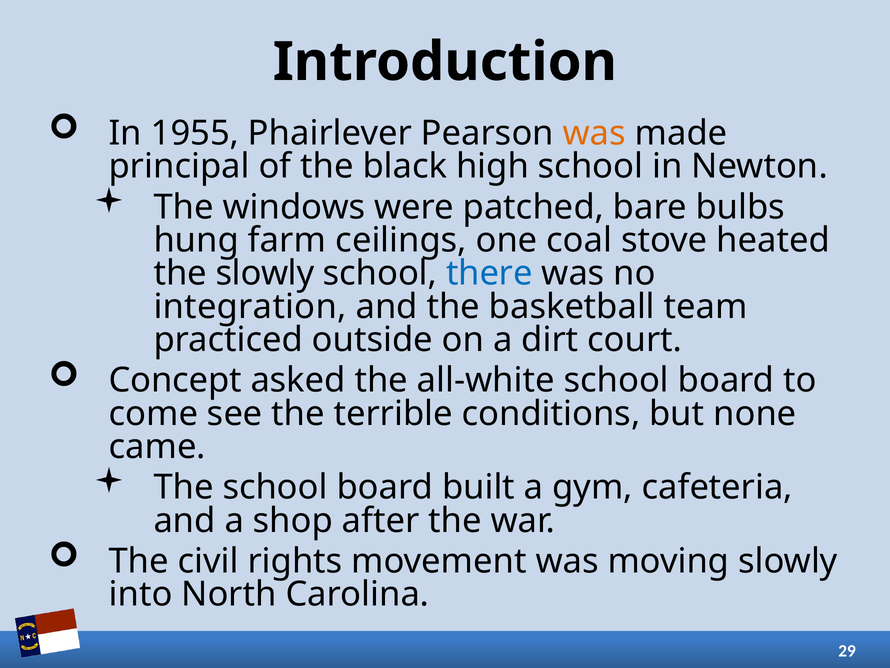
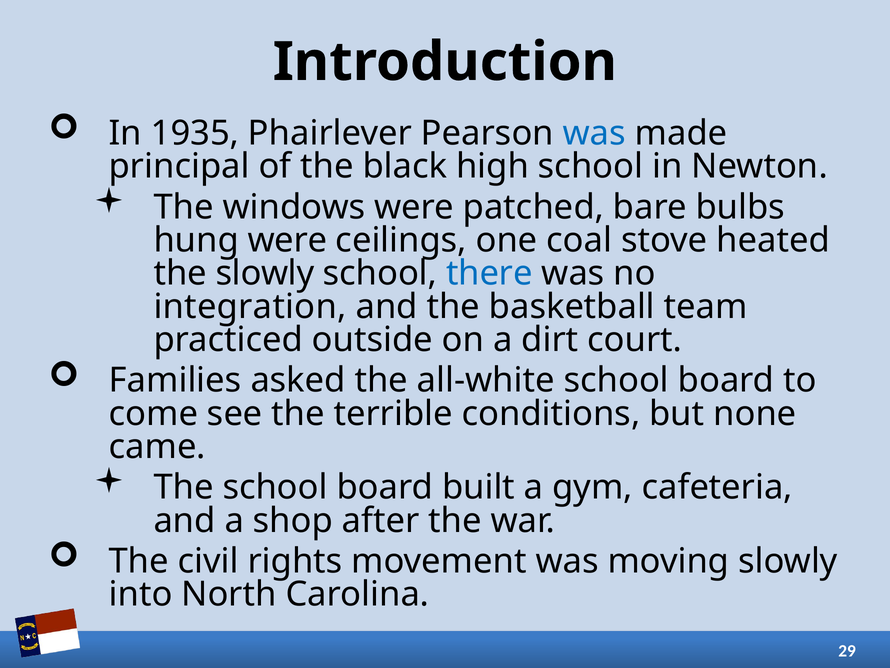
1955: 1955 -> 1935 (195, 133)
was colour: orange -> blue (594, 133)
hung farm: farm -> were (287, 240)
Concept: Concept -> Families (175, 380)
